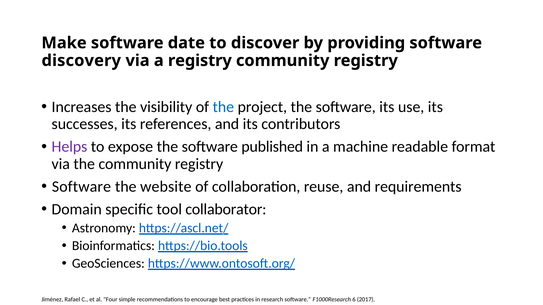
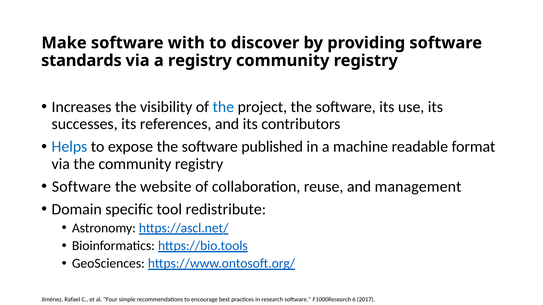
date: date -> with (186, 43)
discovery: discovery -> standards (81, 61)
Helps colour: purple -> blue (69, 147)
requirements: requirements -> management (418, 187)
collaborator: collaborator -> redistribute (226, 210)
